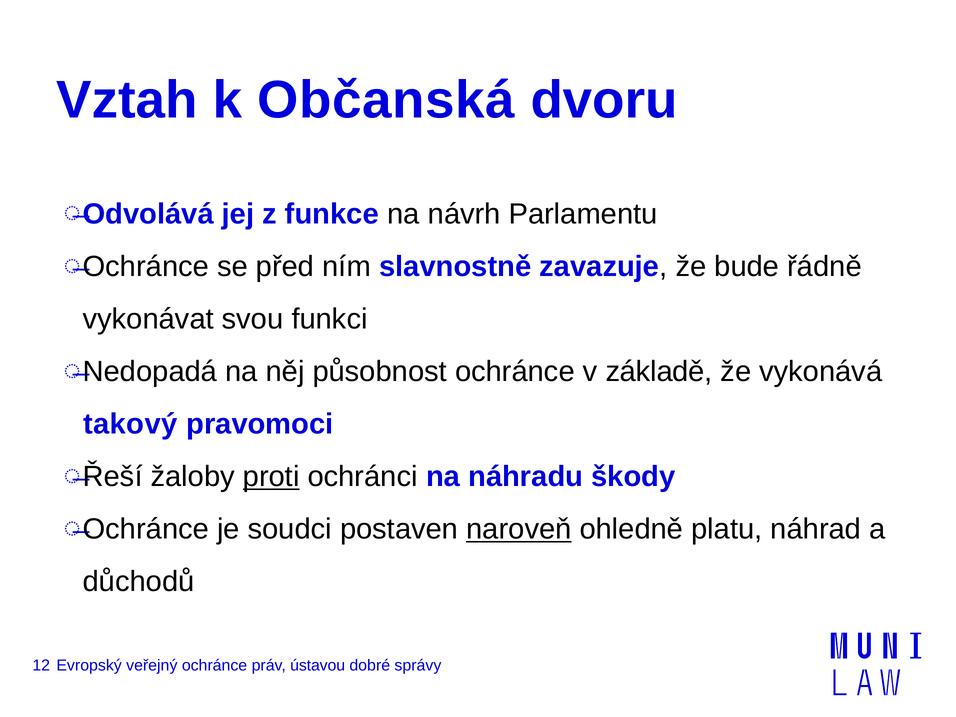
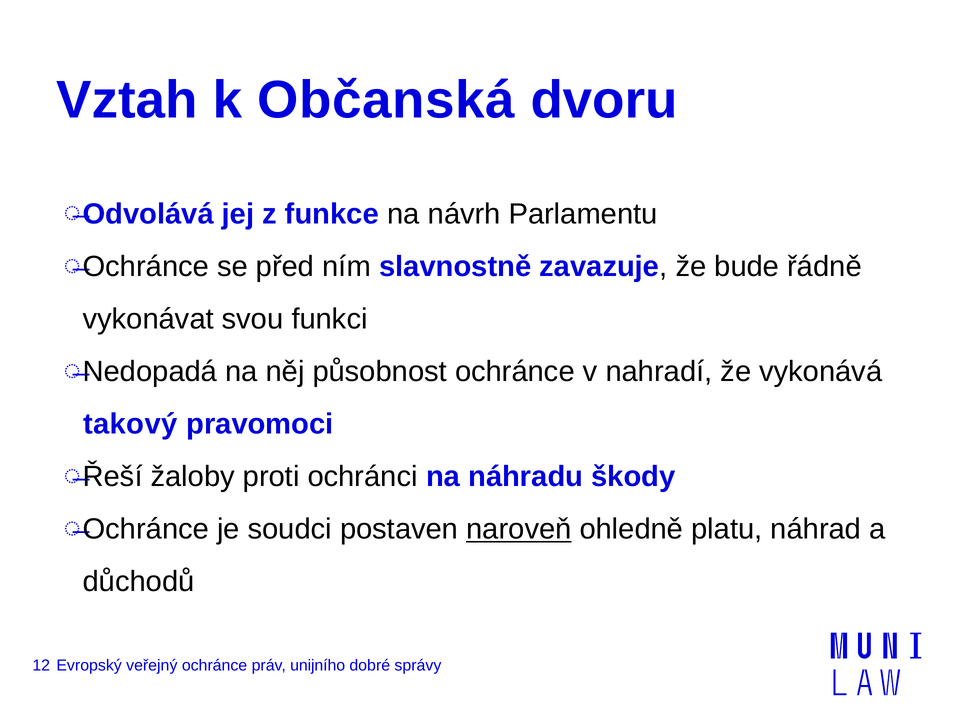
základě: základě -> nahradí (659, 372)
proti underline: present -> none (271, 477)
ústavou: ústavou -> unijního (318, 665)
